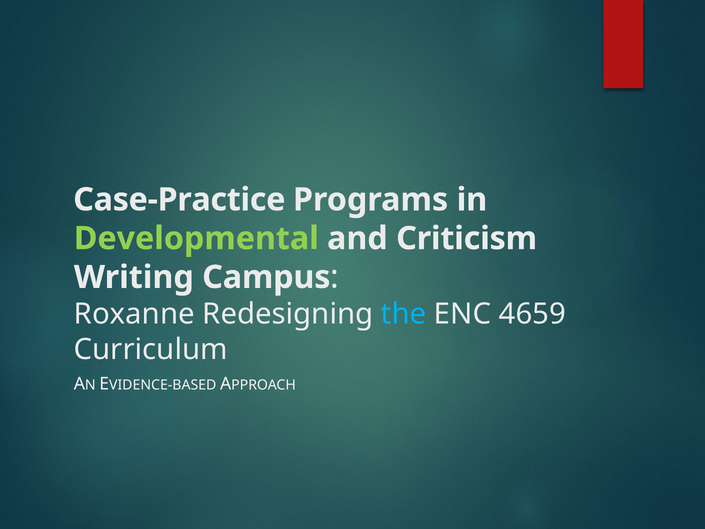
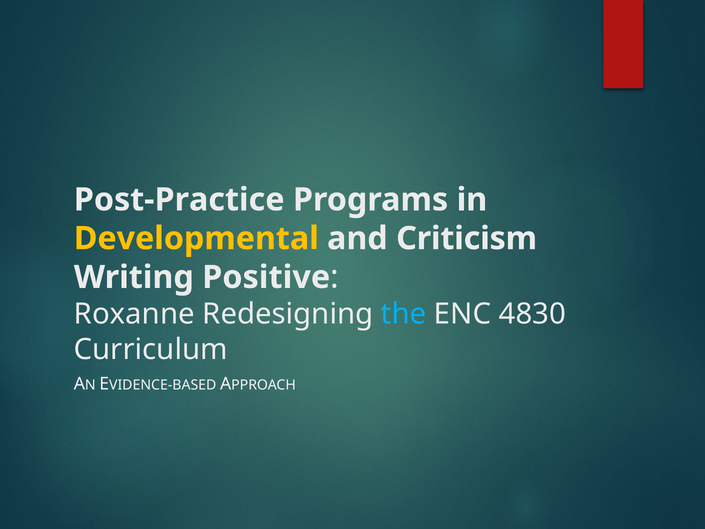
Case-Practice: Case-Practice -> Post-Practice (179, 200)
Developmental colour: light green -> yellow (196, 238)
Campus: Campus -> Positive (266, 277)
4659: 4659 -> 4830 (532, 314)
